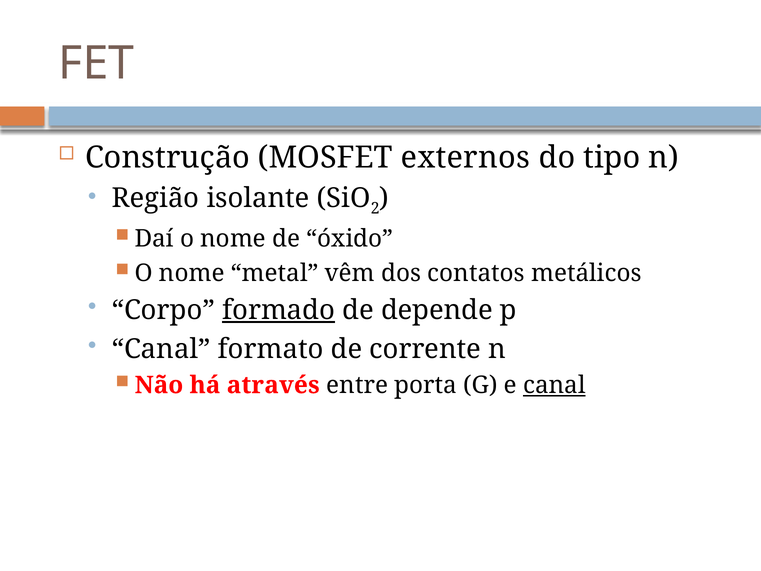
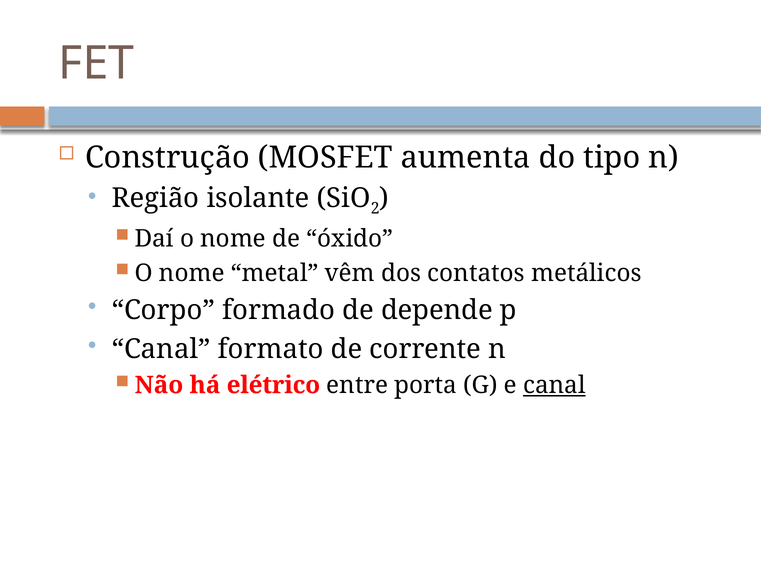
externos: externos -> aumenta (466, 157)
formado underline: present -> none (279, 310)
através: através -> elétrico (273, 385)
